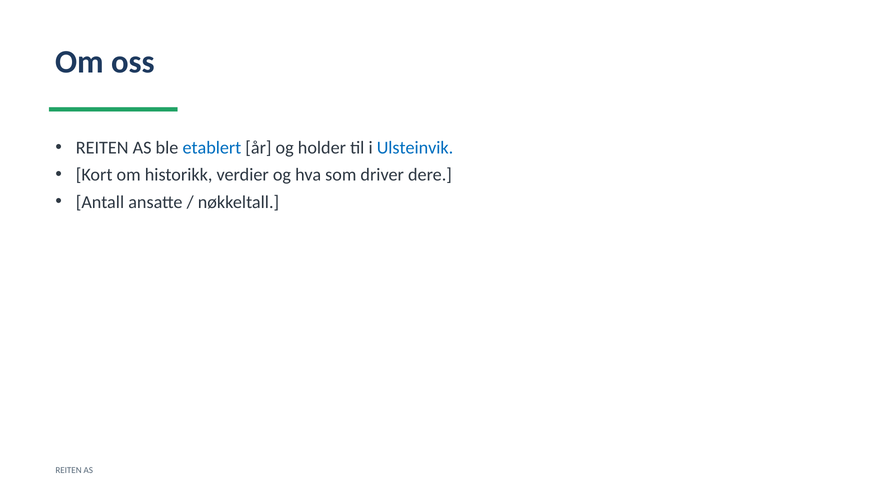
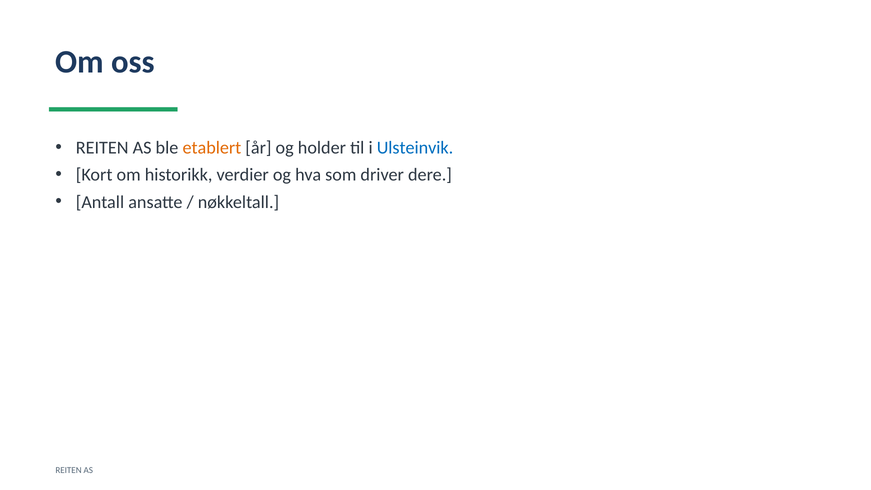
etablert colour: blue -> orange (212, 148)
